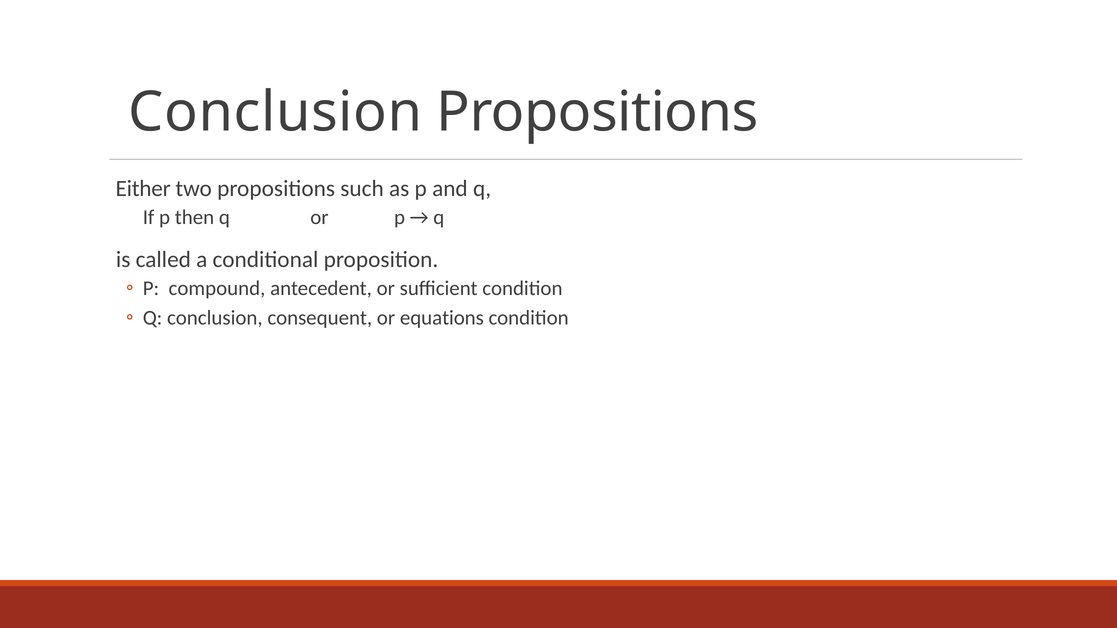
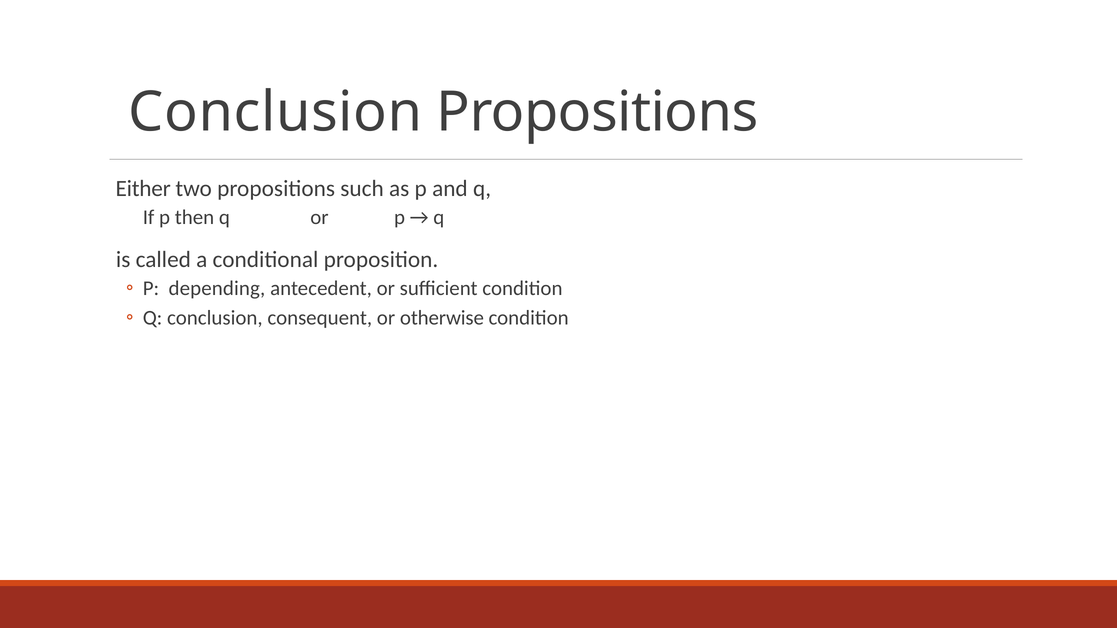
compound: compound -> depending (217, 288)
equations: equations -> otherwise (442, 318)
